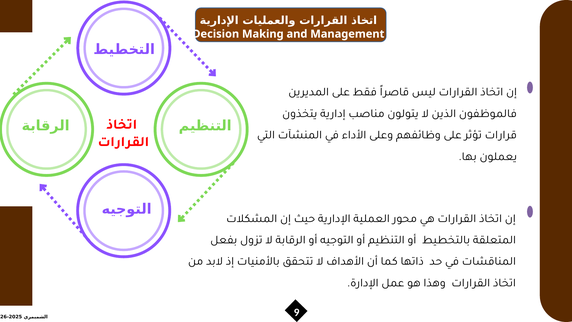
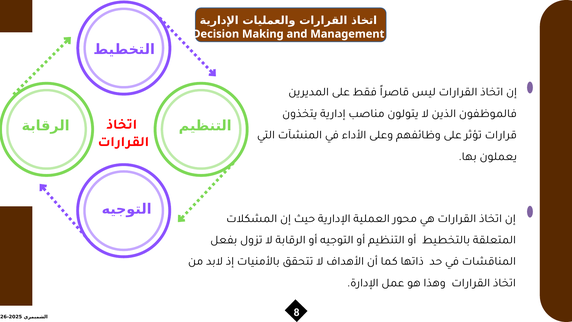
9: 9 -> 8 (297, 312)
